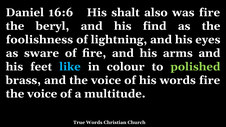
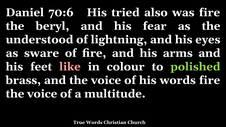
16:6: 16:6 -> 70:6 (61, 13)
shalt: shalt -> tried (125, 13)
find: find -> fear (155, 26)
foolishness: foolishness -> understood (39, 40)
like colour: light blue -> pink (70, 67)
